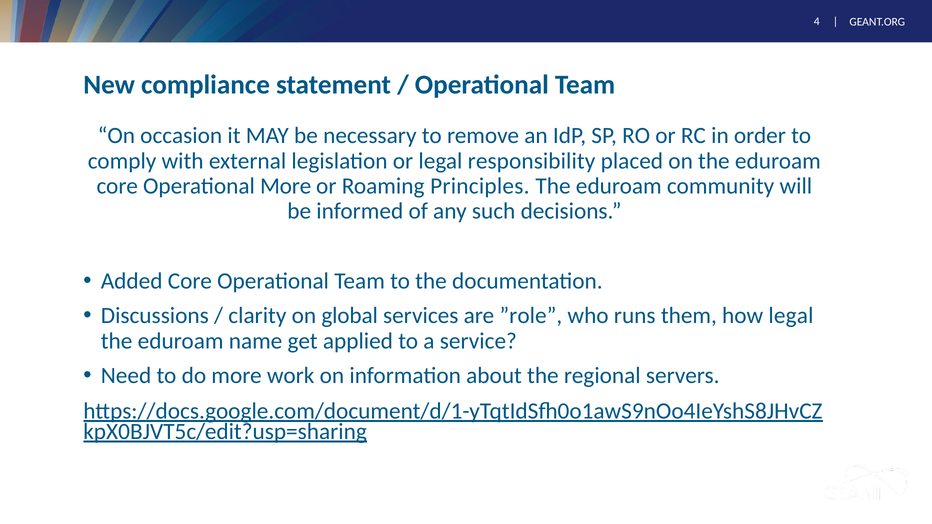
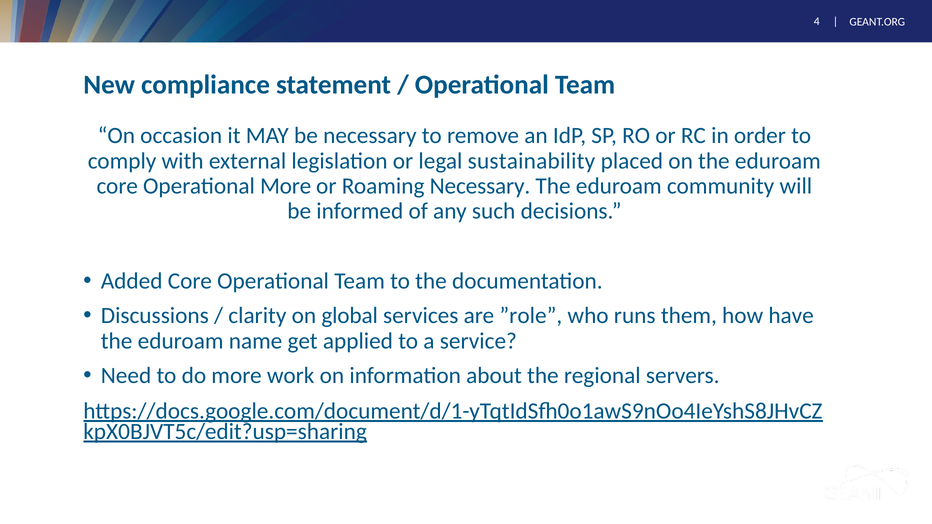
responsibility: responsibility -> sustainability (531, 161)
Roaming Principles: Principles -> Necessary (480, 186)
how legal: legal -> have (791, 316)
